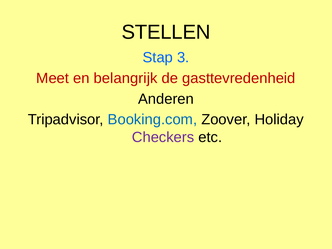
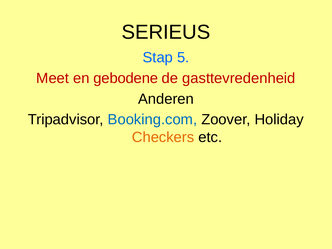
STELLEN: STELLEN -> SERIEUS (166, 32)
3: 3 -> 5 (183, 58)
belangrijk: belangrijk -> gebodene (126, 78)
Checkers colour: purple -> orange (163, 137)
